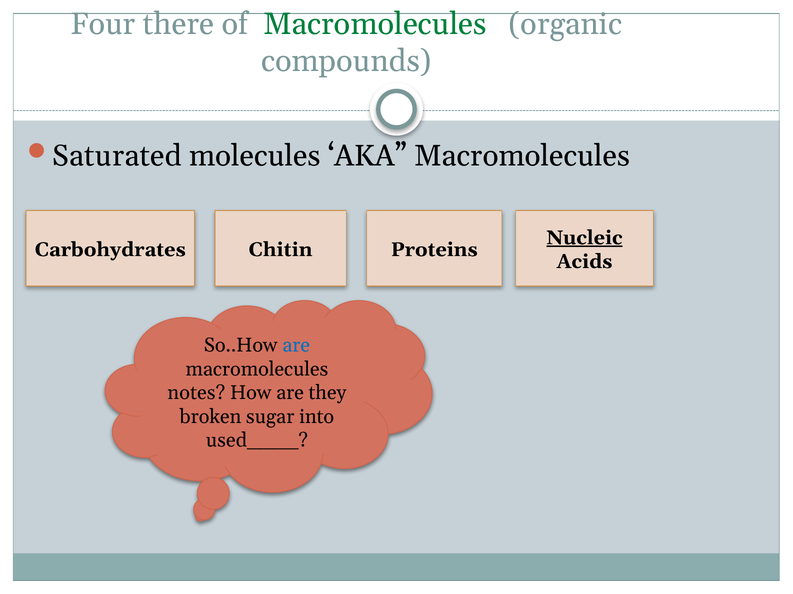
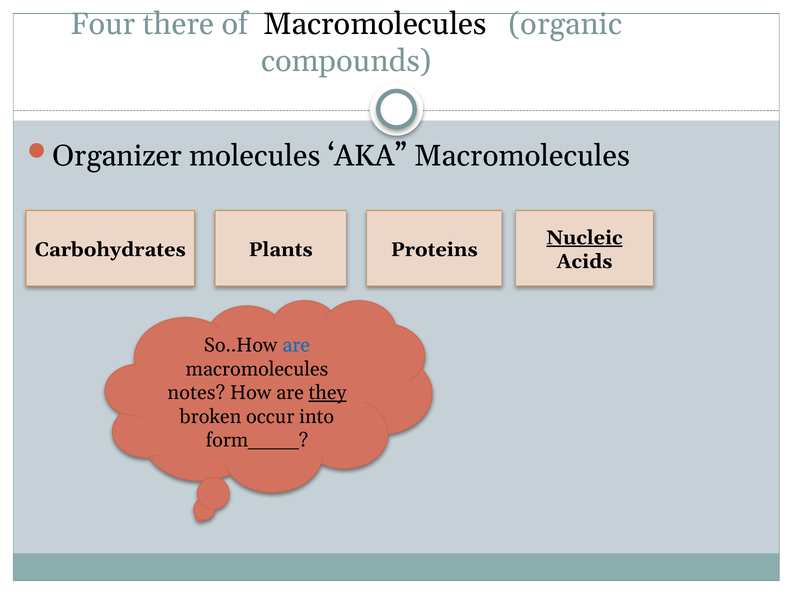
Macromolecules colour: green -> black (375, 24)
Saturated: Saturated -> Organizer (117, 156)
Chitin: Chitin -> Plants (281, 250)
they underline: none -> present (327, 393)
sugar: sugar -> occur (270, 417)
used____: used____ -> form____ (257, 441)
